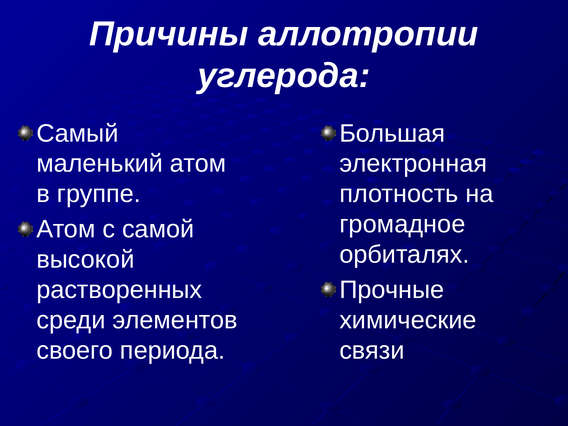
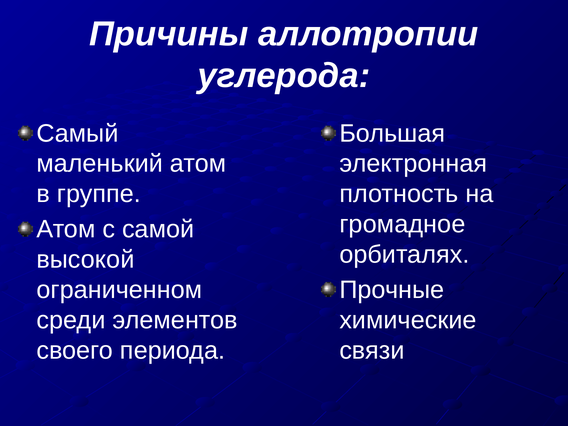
растворенных: растворенных -> ограниченном (119, 290)
